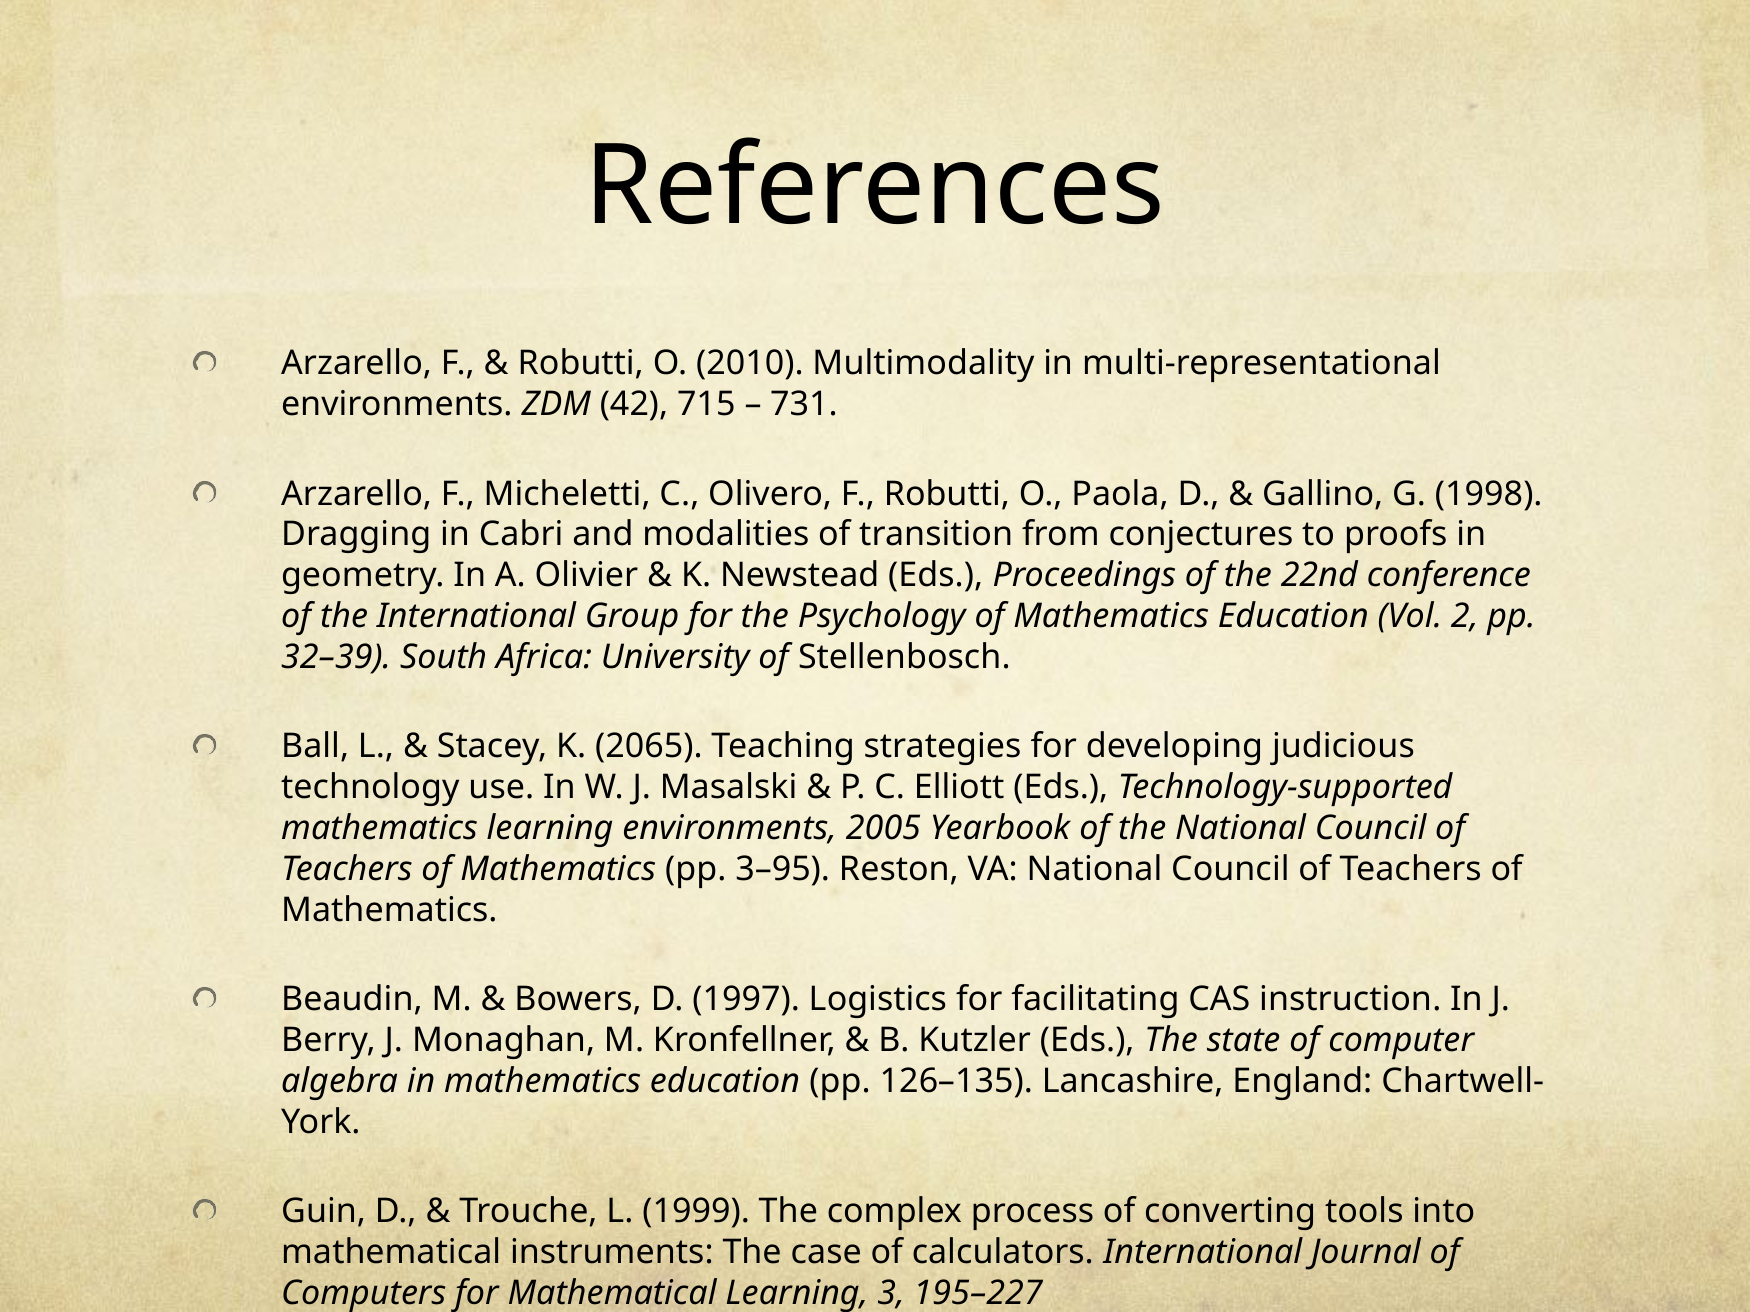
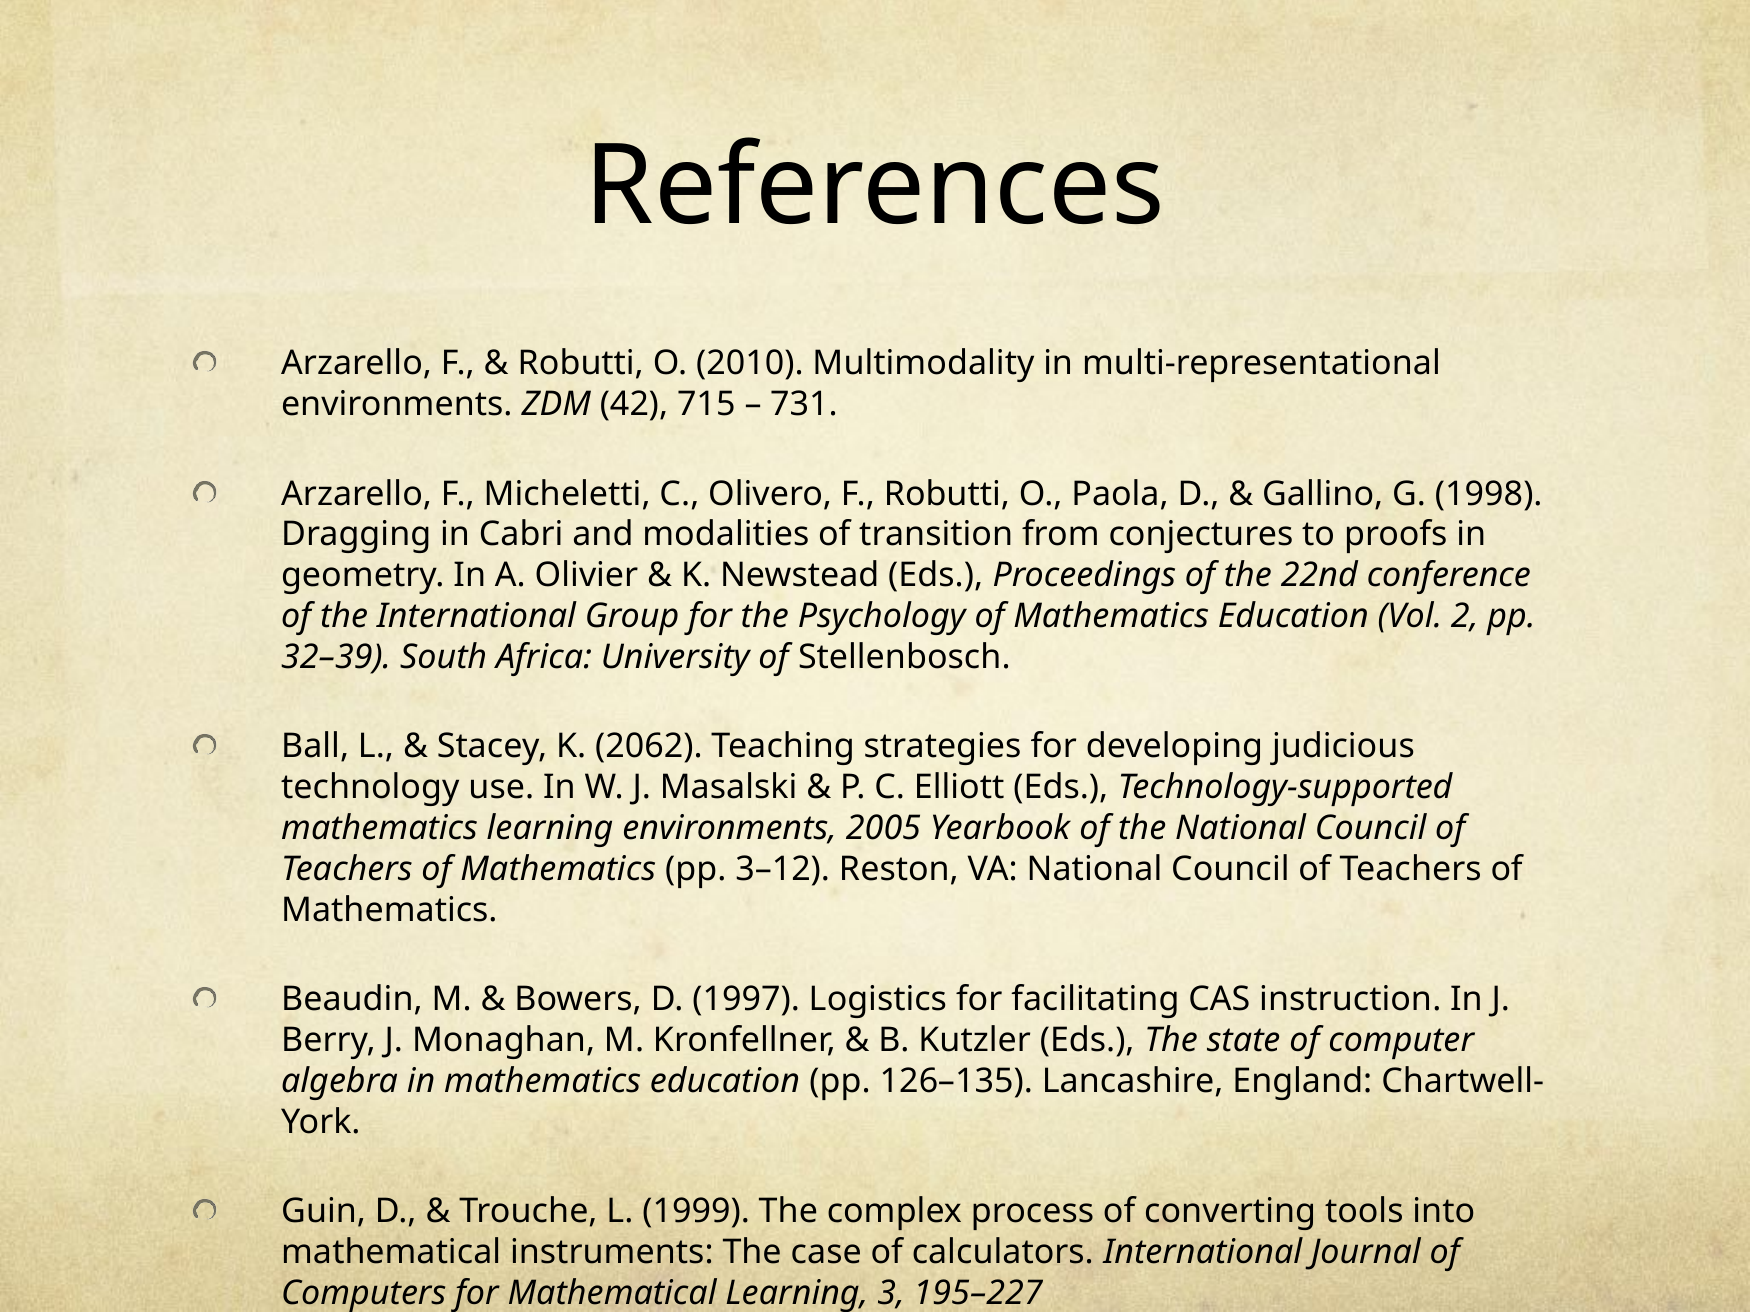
2065: 2065 -> 2062 (649, 747)
3–95: 3–95 -> 3–12 (783, 869)
